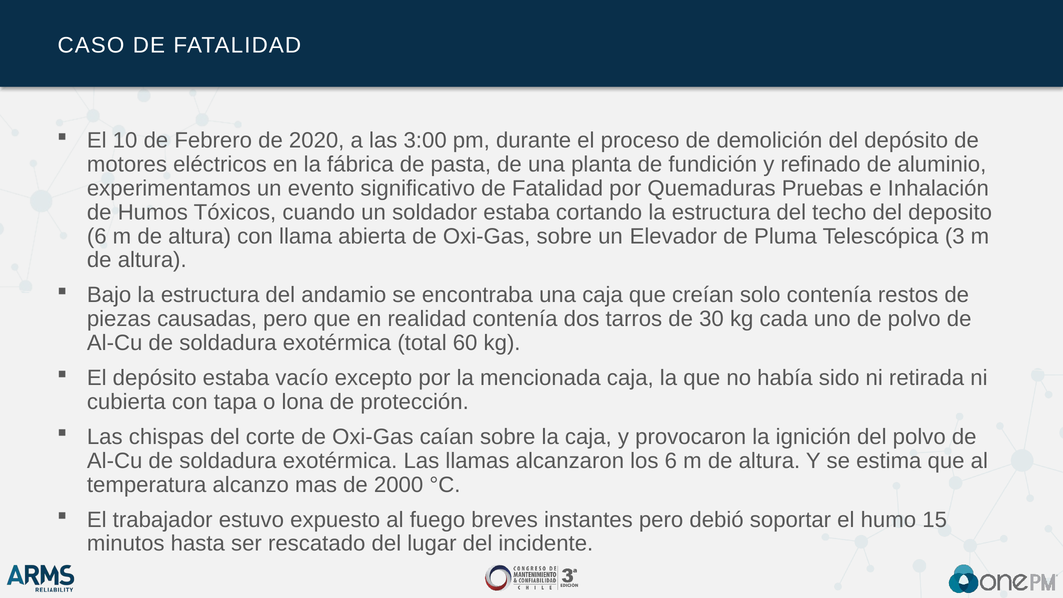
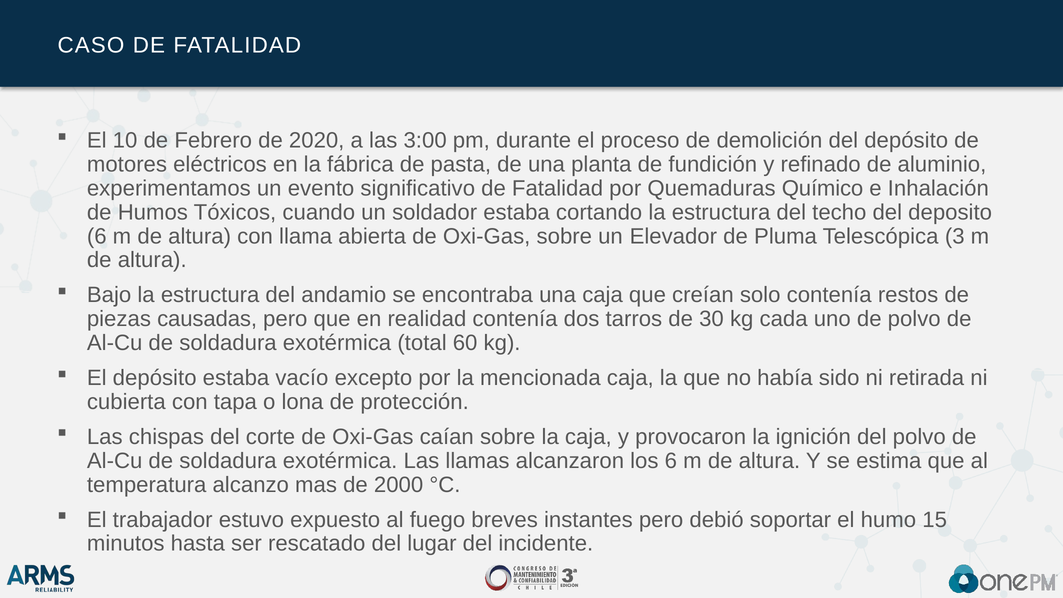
Pruebas: Pruebas -> Químico (823, 188)
